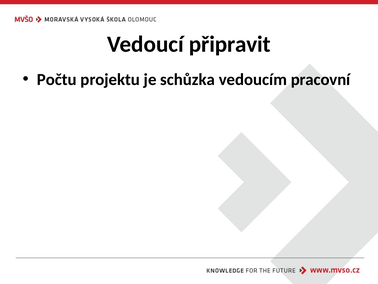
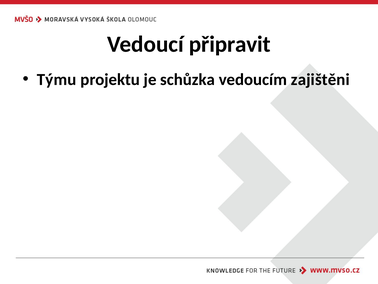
Počtu: Počtu -> Týmu (57, 79)
pracovní: pracovní -> zajištěni (320, 79)
